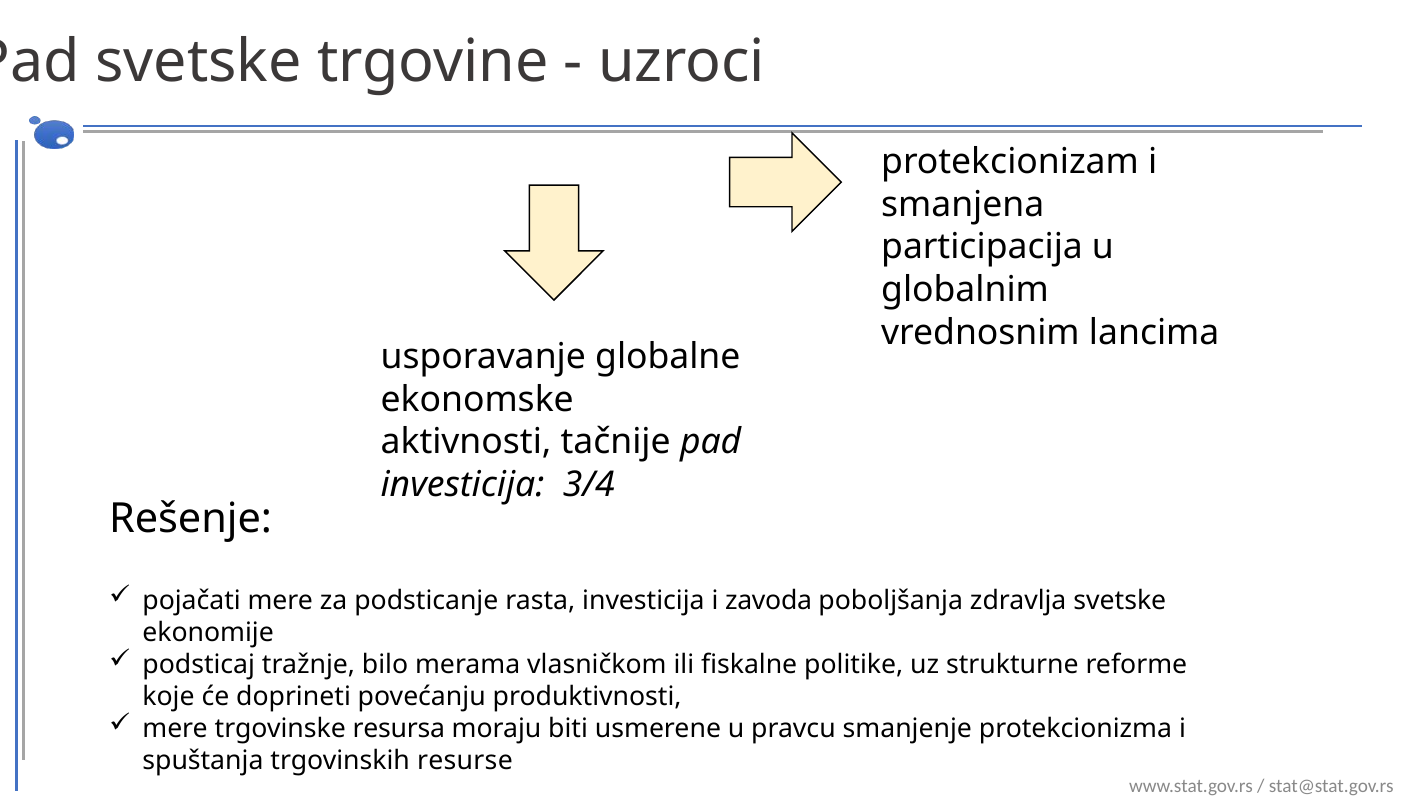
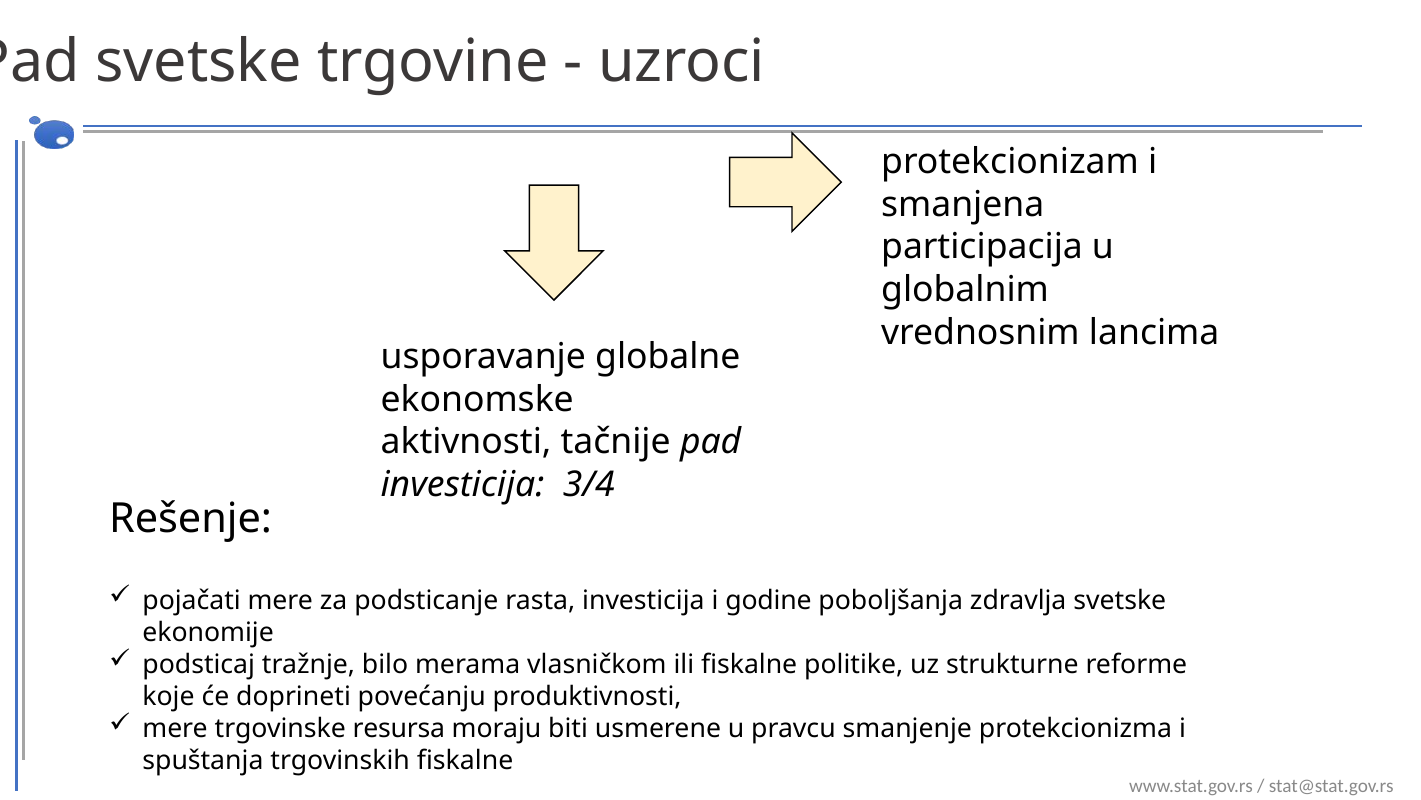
zavoda: zavoda -> godine (769, 600)
trgovinskih resurse: resurse -> fiskalne (465, 760)
